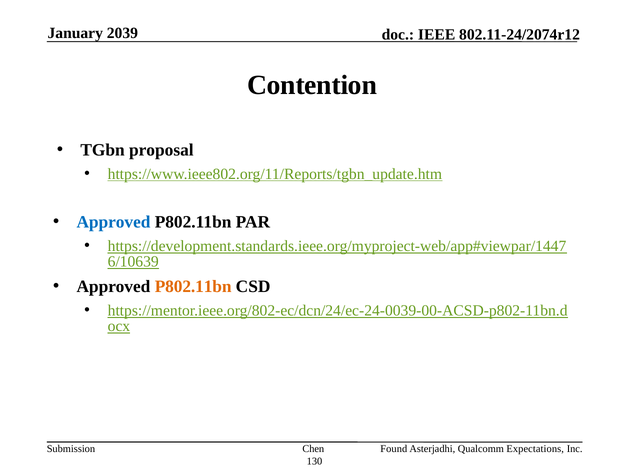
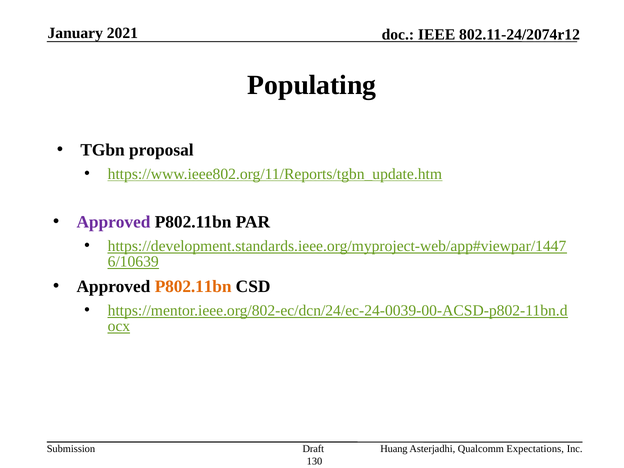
2039: 2039 -> 2021 (122, 33)
Contention: Contention -> Populating (312, 85)
Approved colour: blue -> purple (113, 222)
Chen: Chen -> Draft (313, 449)
Found: Found -> Huang (394, 449)
